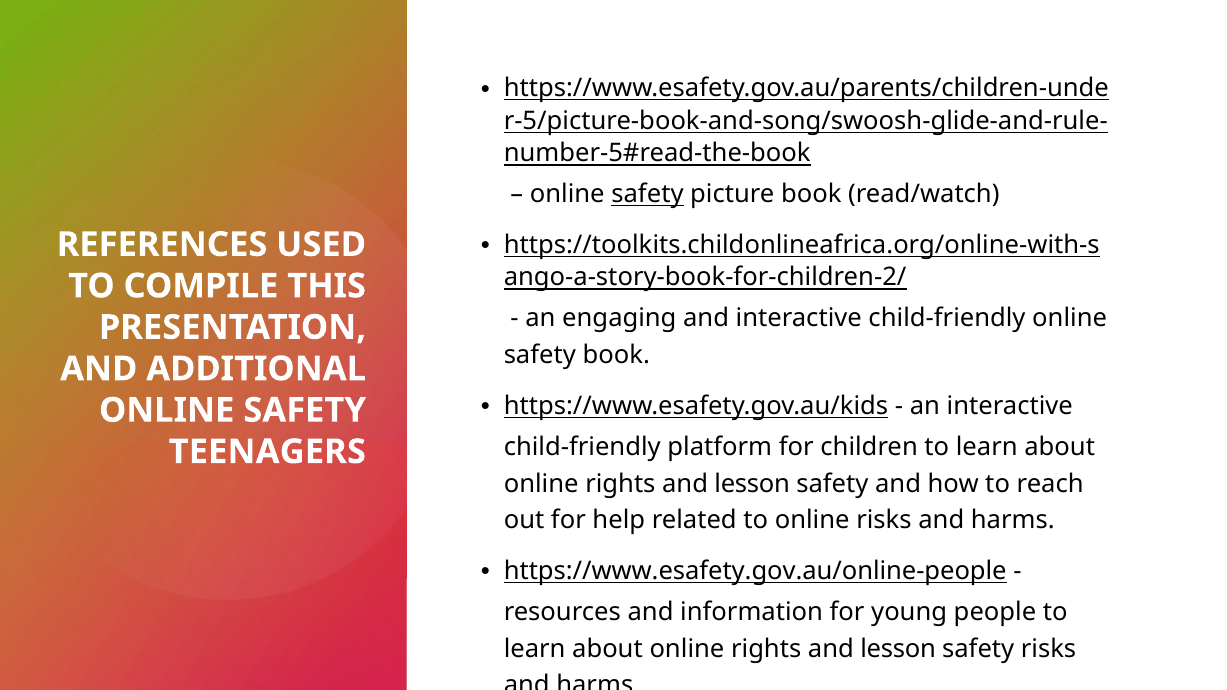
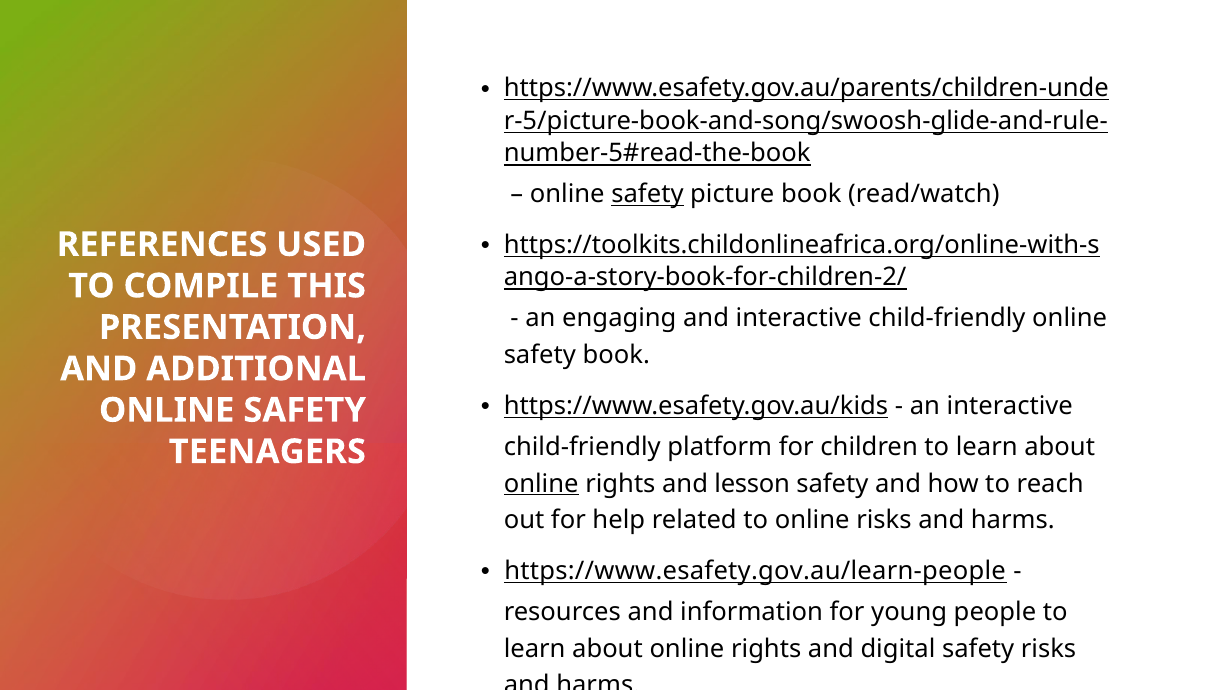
online underline: none -> present (541, 484)
https://www.esafety.gov.au/online-people: https://www.esafety.gov.au/online-people -> https://www.esafety.gov.au/learn-people (755, 571)
lesson: lesson -> digital (898, 649)
